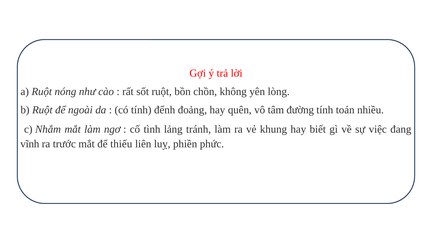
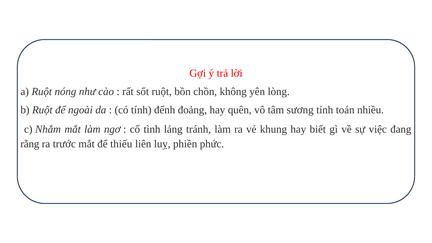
đường: đường -> sương (300, 110)
vĩnh: vĩnh -> rằng (30, 144)
